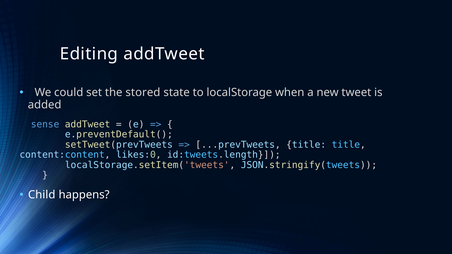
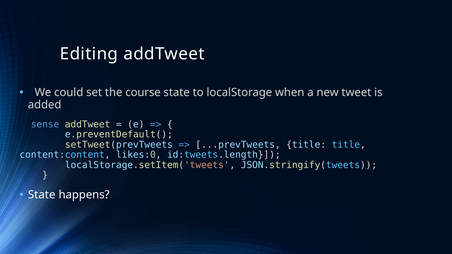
stored: stored -> course (143, 93)
Child: Child -> State (42, 195)
